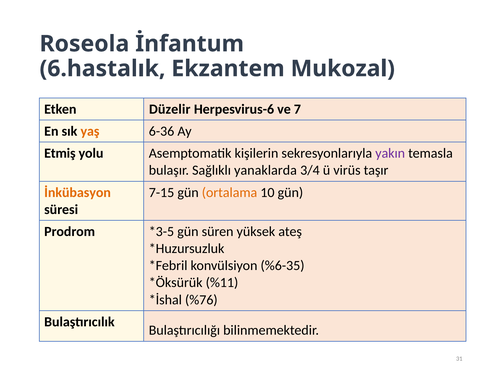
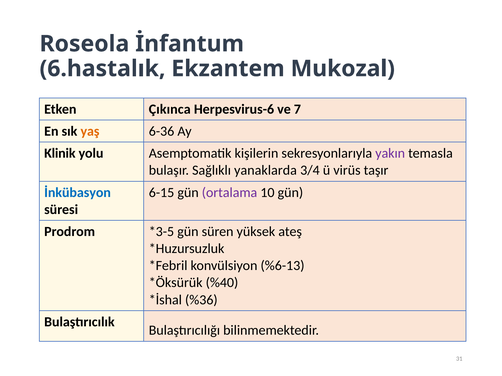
Düzelir: Düzelir -> Çıkınca (170, 109)
Etmiş: Etmiş -> Klinik (60, 153)
İnkübasyon colour: orange -> blue (78, 193)
7-15: 7-15 -> 6-15 (162, 193)
ortalama colour: orange -> purple (230, 193)
%6-35: %6-35 -> %6-13 (283, 266)
%11: %11 -> %40 (222, 283)
%76: %76 -> %36 (201, 300)
